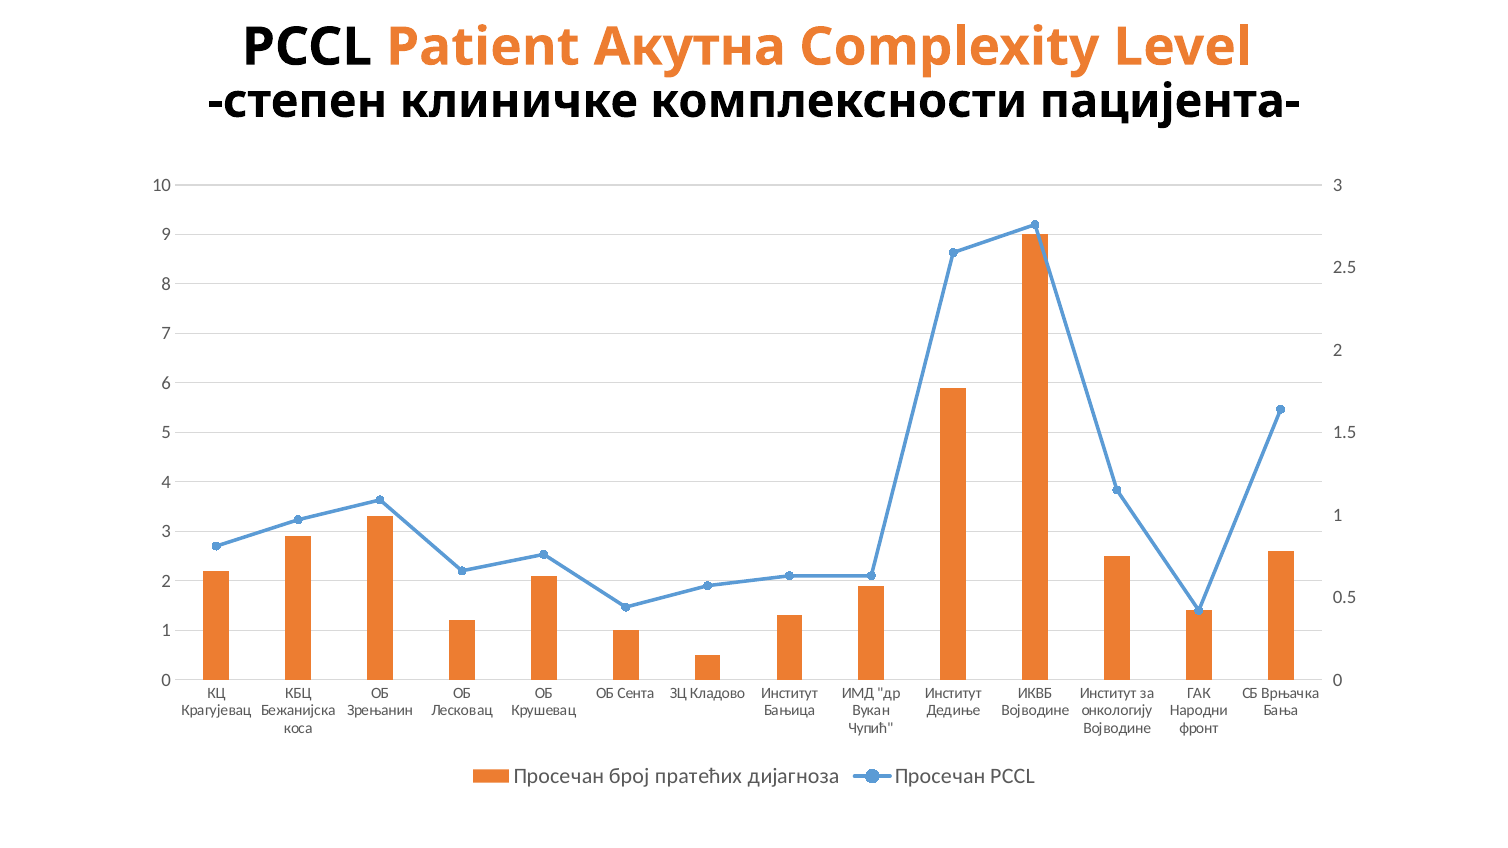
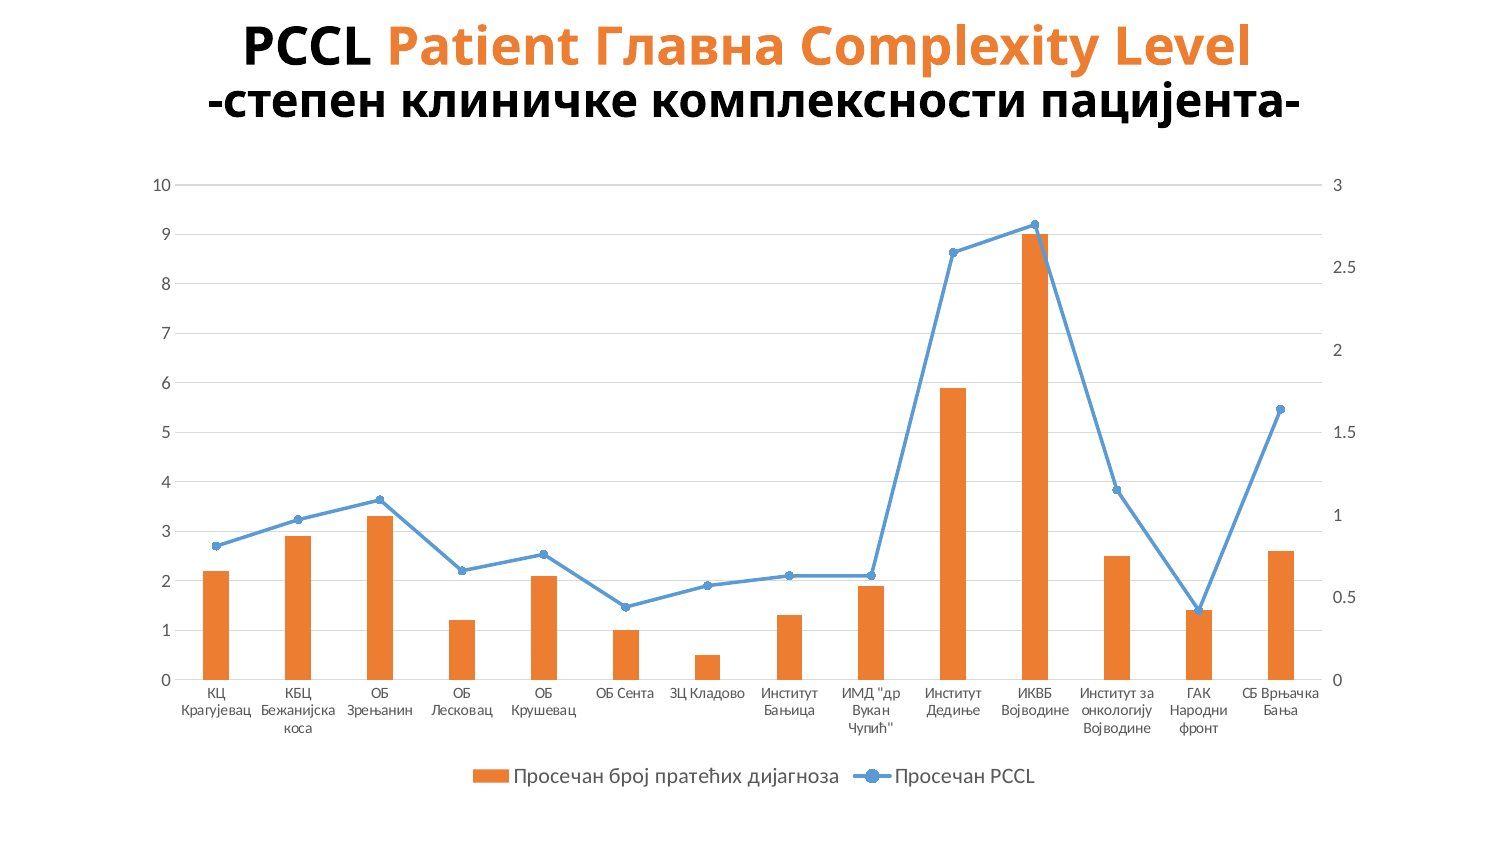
Акутна: Акутна -> Главна (690, 47)
